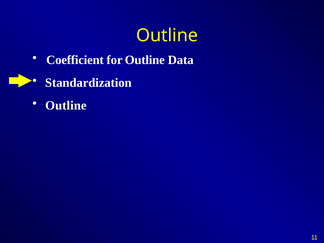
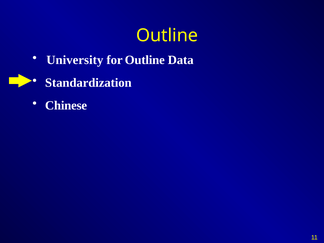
Coefficient: Coefficient -> University (75, 60)
Outline: Outline -> Chinese (66, 105)
